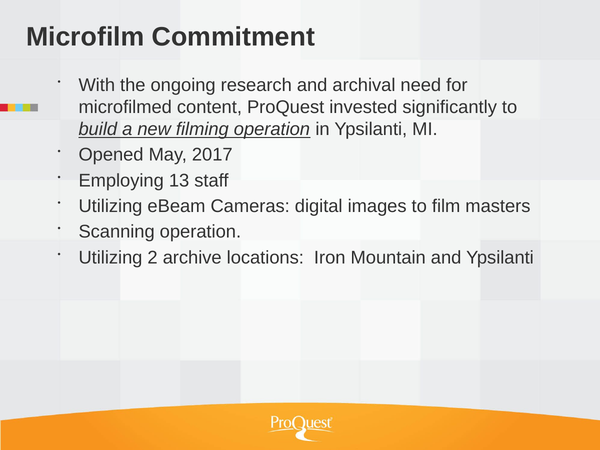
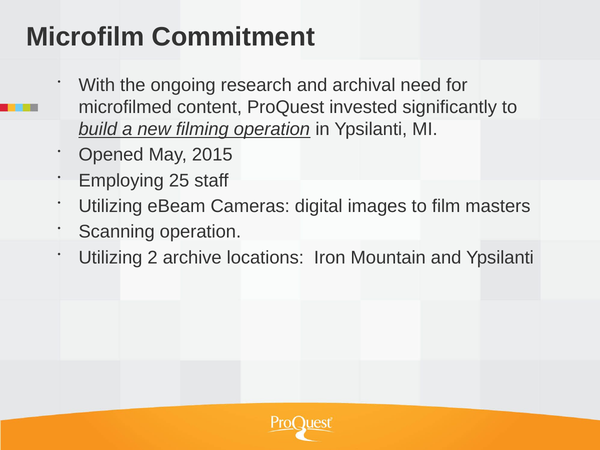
2017: 2017 -> 2015 (212, 155)
13: 13 -> 25 (179, 181)
